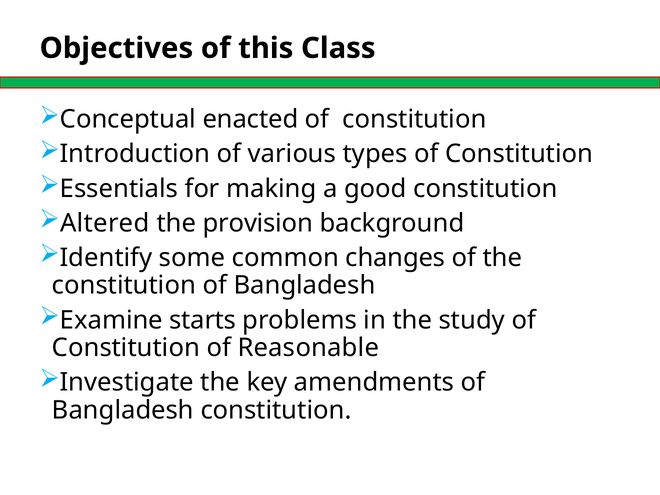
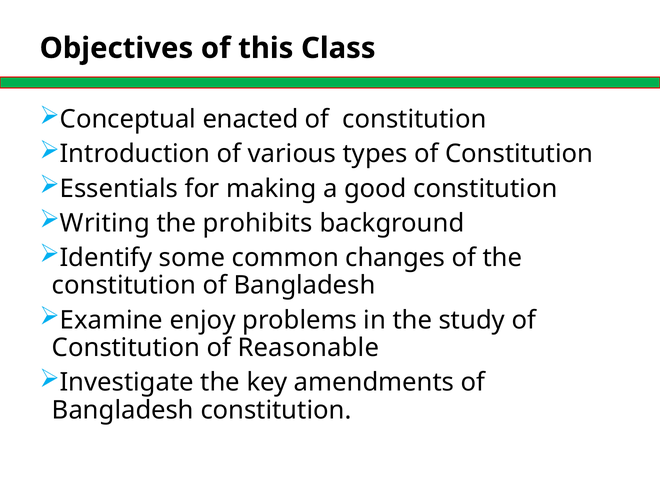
Altered: Altered -> Writing (105, 223)
provision: provision -> prohibits (258, 223)
starts: starts -> enjoy (203, 320)
